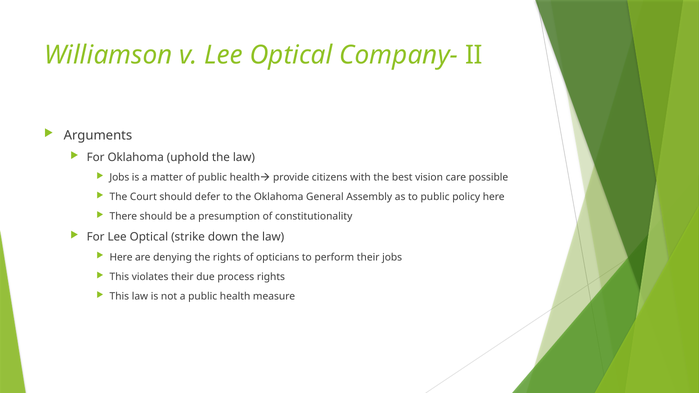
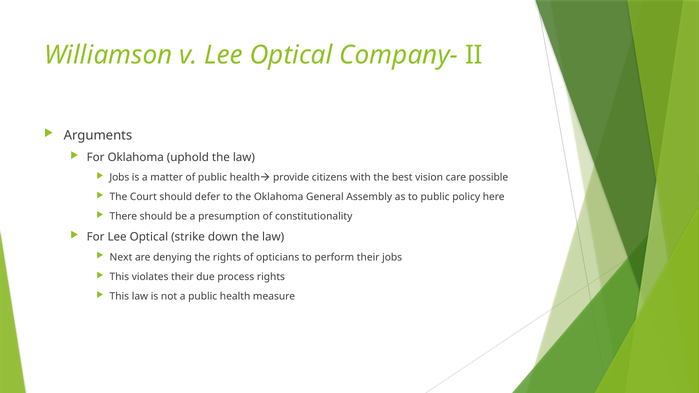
Here: Here -> Next (121, 257)
